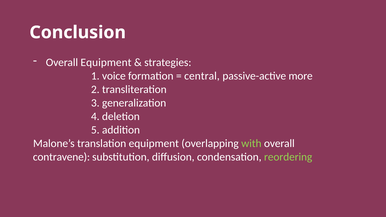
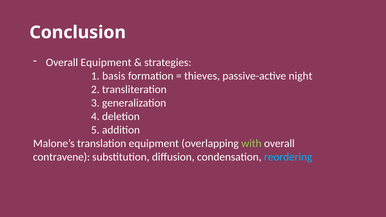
voice: voice -> basis (114, 76)
central: central -> thieves (202, 76)
more: more -> night (301, 76)
reordering colour: light green -> light blue (288, 157)
